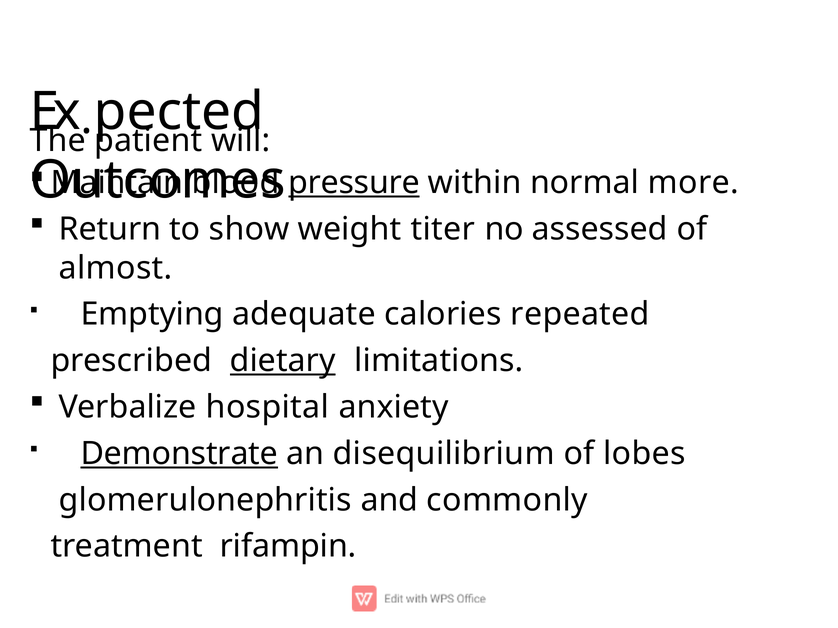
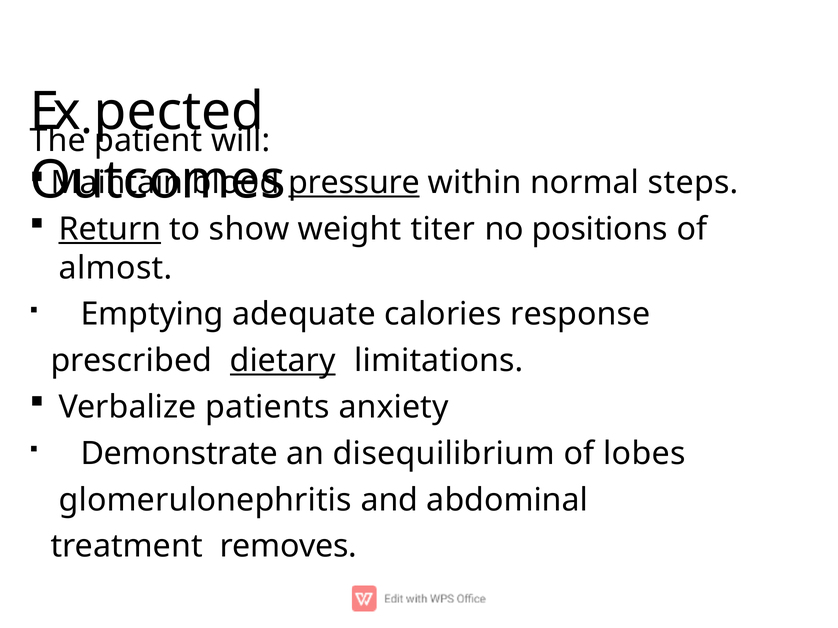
more: more -> steps (693, 183)
Return underline: none -> present (110, 229)
assessed: assessed -> positions (600, 229)
repeated: repeated -> response (580, 314)
hospital: hospital -> patients (267, 407)
Demonstrate underline: present -> none (179, 454)
commonly: commonly -> abdominal (507, 500)
rifampin: rifampin -> removes (288, 546)
